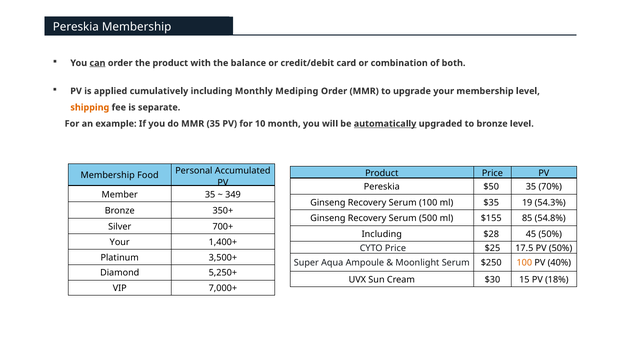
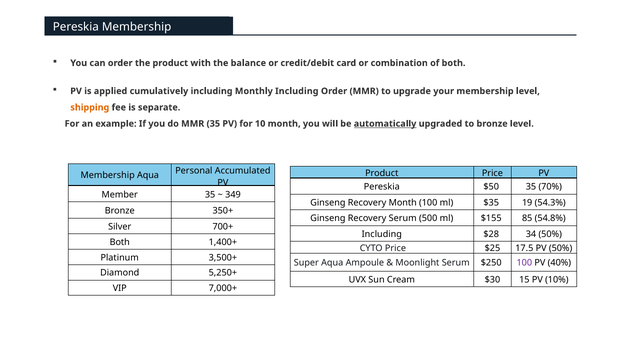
can underline: present -> none (97, 63)
Monthly Mediping: Mediping -> Including (297, 91)
Membership Food: Food -> Aqua (148, 175)
Serum: Serum -> Month (403, 203)
45: 45 -> 34 (531, 234)
Your: Your -> Both (120, 242)
100 colour: orange -> purple (524, 263)
18%: 18% -> 10% (557, 280)
